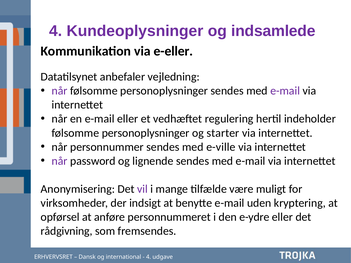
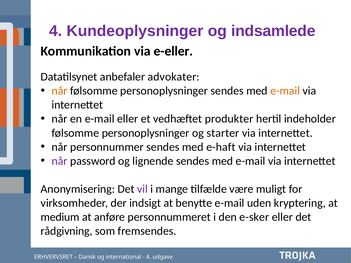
vejledning: vejledning -> advokater (174, 77)
når colour: purple -> orange (60, 91)
e-mail colour: purple -> orange (285, 91)
regulering: regulering -> produkter (229, 119)
e-ville: e-ville -> e-haft (221, 147)
opførsel: opførsel -> medium (60, 217)
e-ydre: e-ydre -> e-sker (254, 217)
